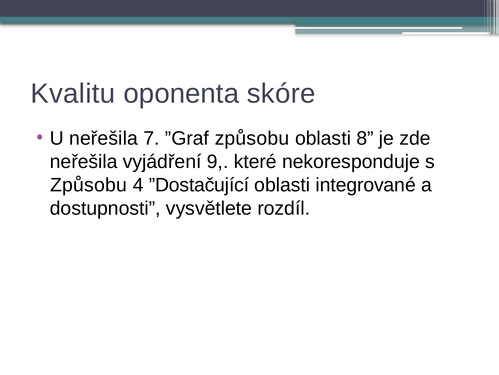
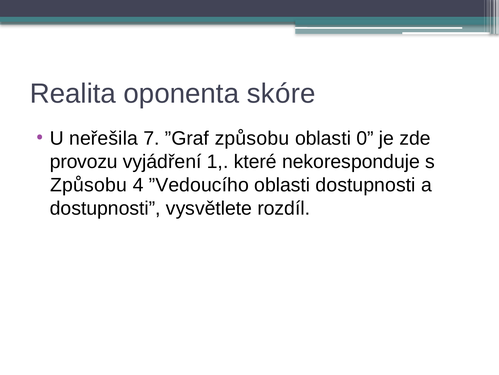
Kvalitu: Kvalitu -> Realita (73, 93)
8: 8 -> 0 (365, 138)
neřešila: neřešila -> provozu (84, 162)
9: 9 -> 1 (218, 162)
”Dostačující: ”Dostačující -> ”Vedoucího (199, 185)
oblasti integrované: integrované -> dostupnosti (366, 185)
